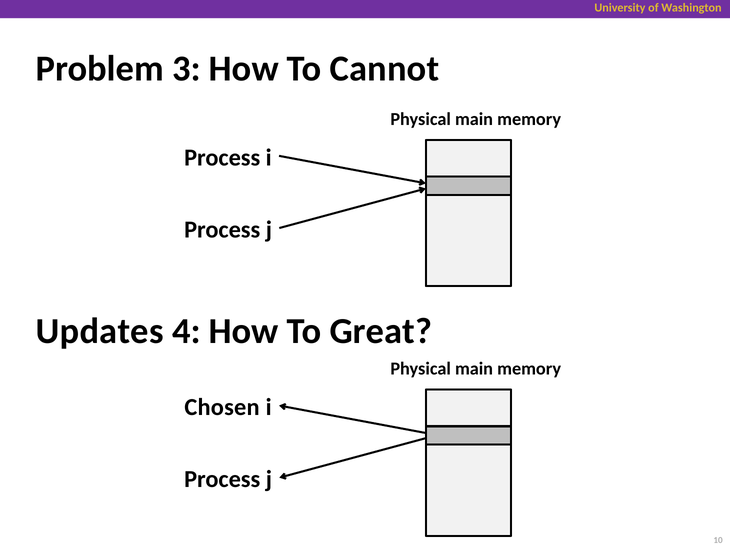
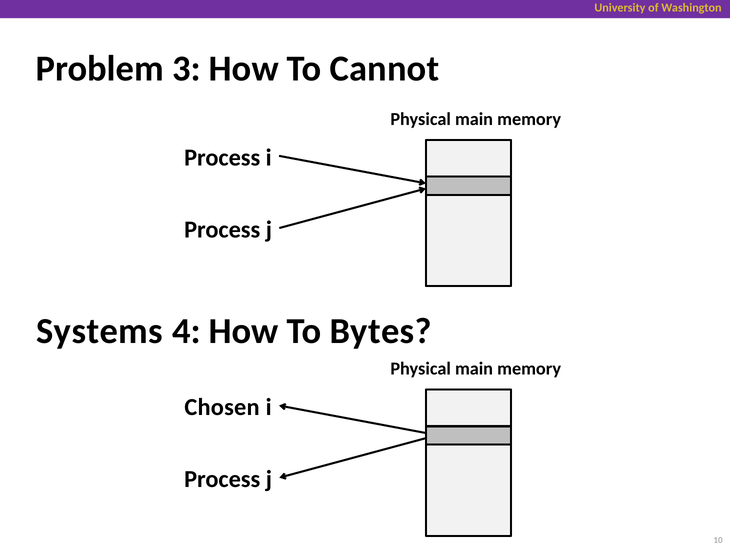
Updates: Updates -> Systems (100, 331)
Great: Great -> Bytes (381, 331)
